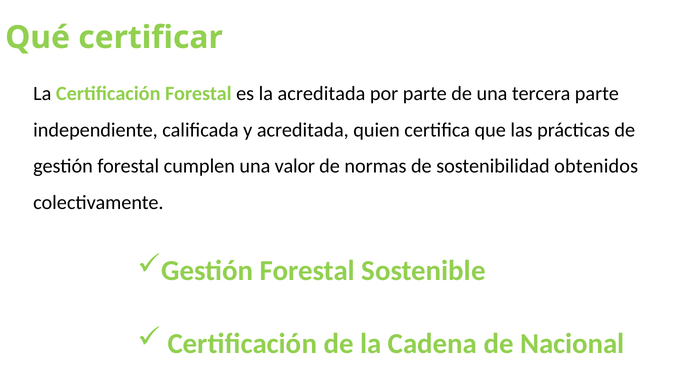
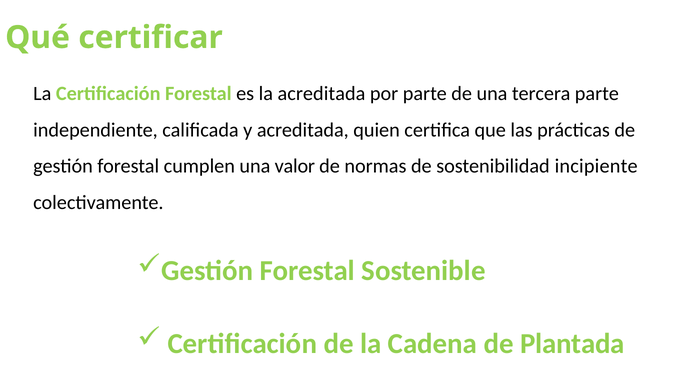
obtenidos: obtenidos -> incipiente (596, 166)
Nacional: Nacional -> Plantada (572, 344)
